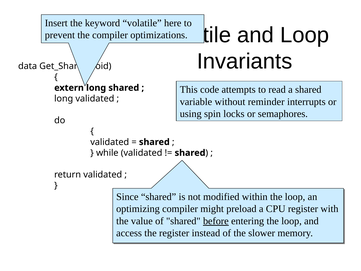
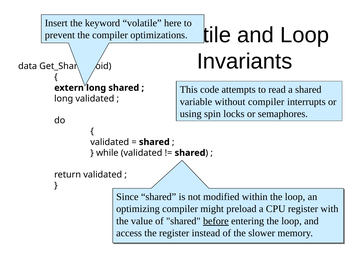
without reminder: reminder -> compiler (266, 102)
